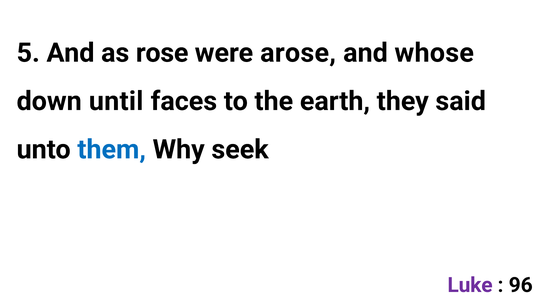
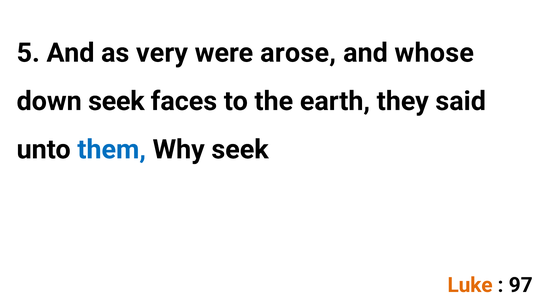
rose: rose -> very (162, 53)
down until: until -> seek (116, 101)
Luke colour: purple -> orange (470, 286)
96: 96 -> 97 (521, 286)
